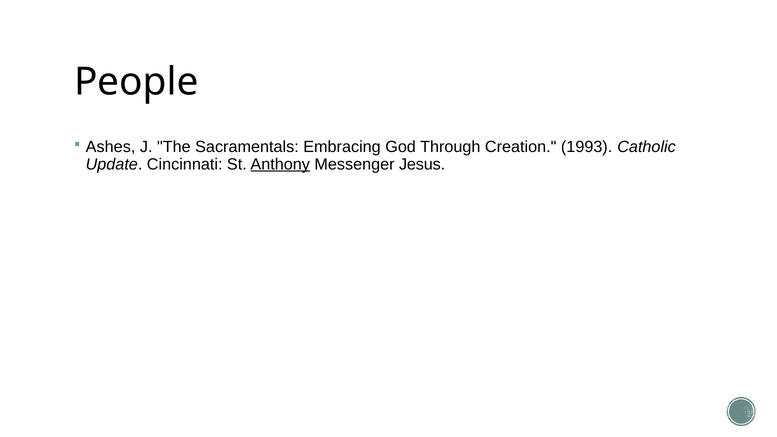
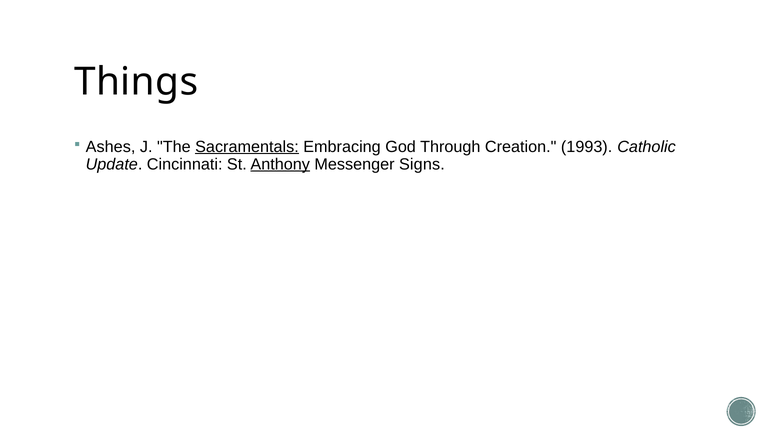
People: People -> Things (136, 82)
Sacramentals underline: none -> present (247, 147)
Jesus: Jesus -> Signs (422, 164)
